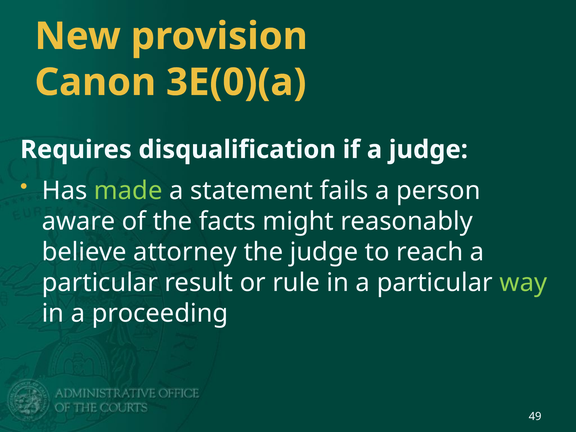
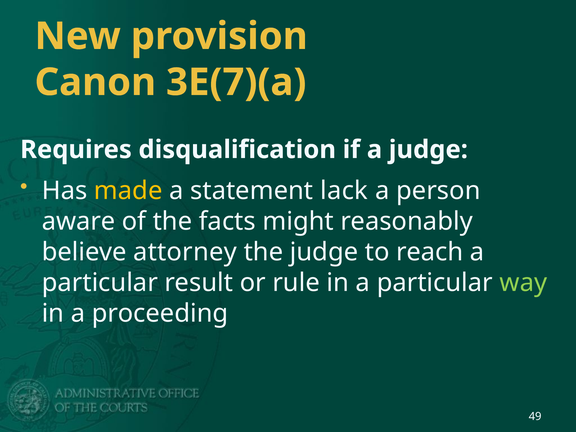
3E(0)(a: 3E(0)(a -> 3E(7)(a (236, 82)
made colour: light green -> yellow (128, 191)
fails: fails -> lack (344, 191)
